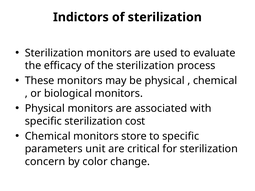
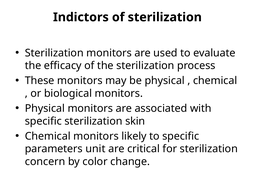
cost: cost -> skin (135, 121)
store: store -> likely (134, 136)
